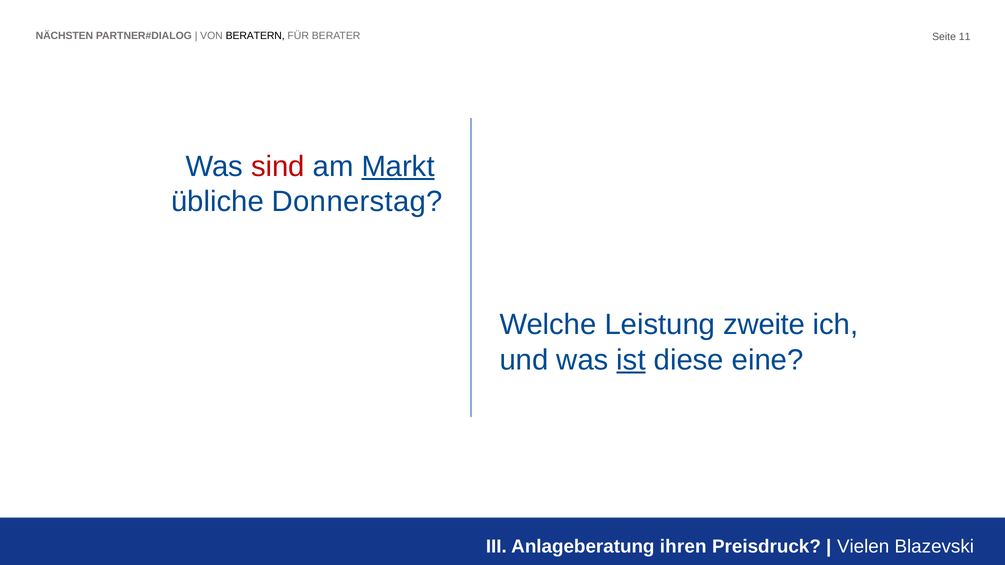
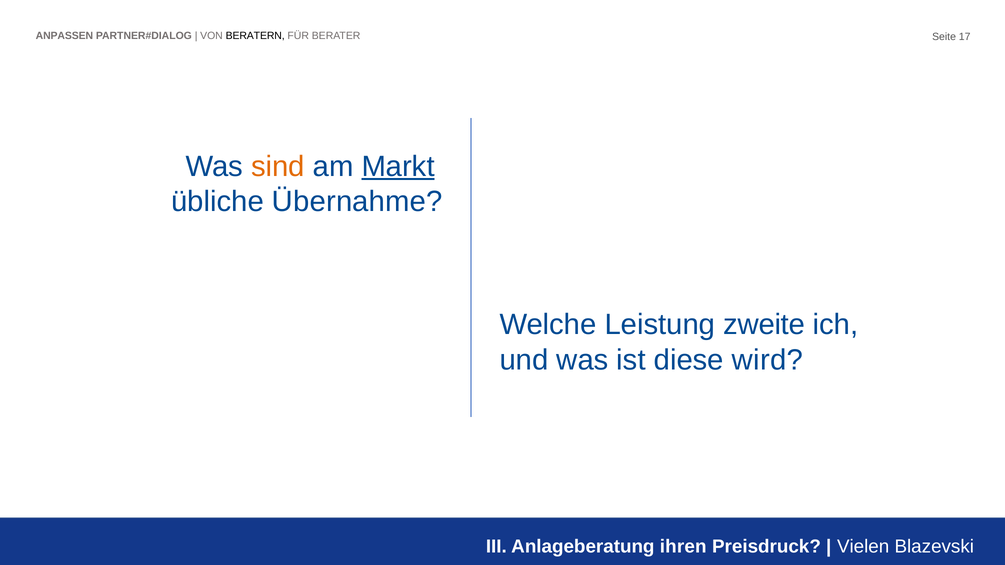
NÄCHSTEN: NÄCHSTEN -> ANPASSEN (64, 36)
11: 11 -> 17 (965, 37)
sind colour: red -> orange (278, 167)
Donnerstag: Donnerstag -> Übernahme (357, 202)
ist underline: present -> none (631, 360)
eine: eine -> wird (768, 360)
